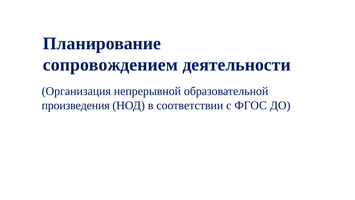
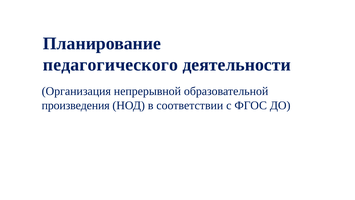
сопровождением: сопровождением -> педагогического (110, 65)
